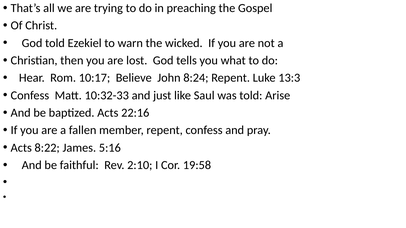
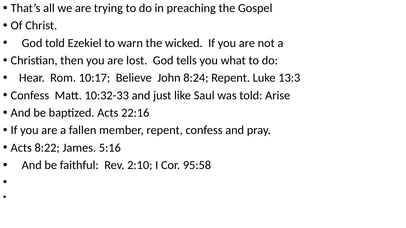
19:58: 19:58 -> 95:58 (197, 165)
